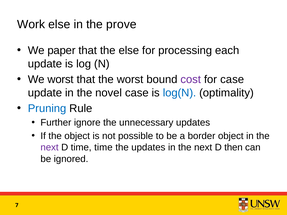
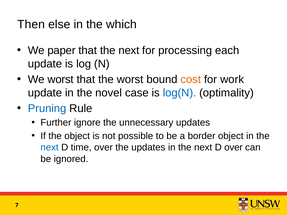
Work: Work -> Then (31, 24)
prove: prove -> which (121, 24)
that the else: else -> next (129, 50)
cost colour: purple -> orange (191, 79)
for case: case -> work (232, 79)
next colour: purple -> blue (50, 148)
time time: time -> over (103, 148)
D then: then -> over (233, 148)
